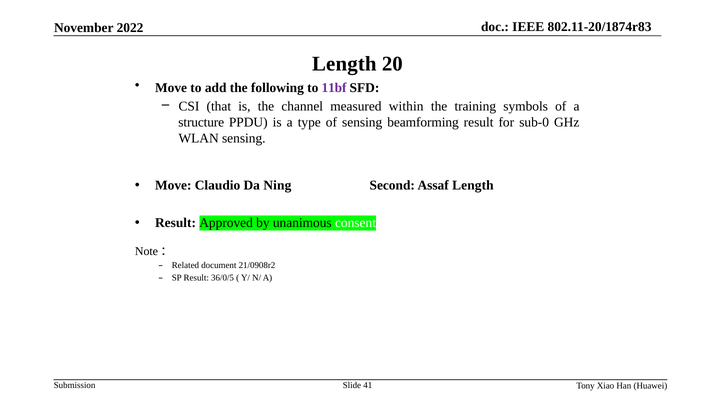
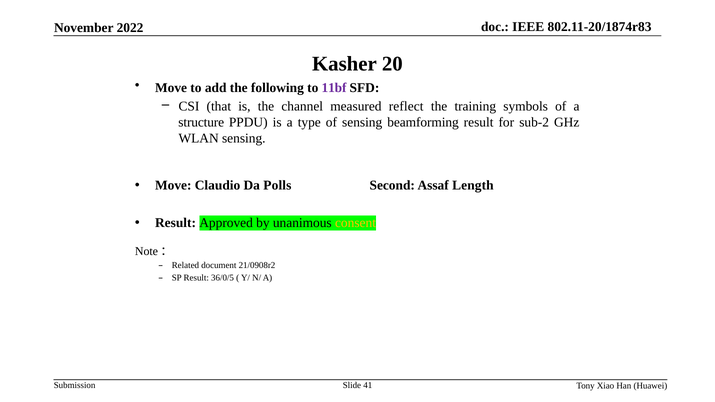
Length: Length -> Kasher (344, 64)
within: within -> reflect (406, 106)
sub-0: sub-0 -> sub-2 (534, 122)
Ning: Ning -> Polls (277, 186)
consent colour: white -> yellow (356, 223)
